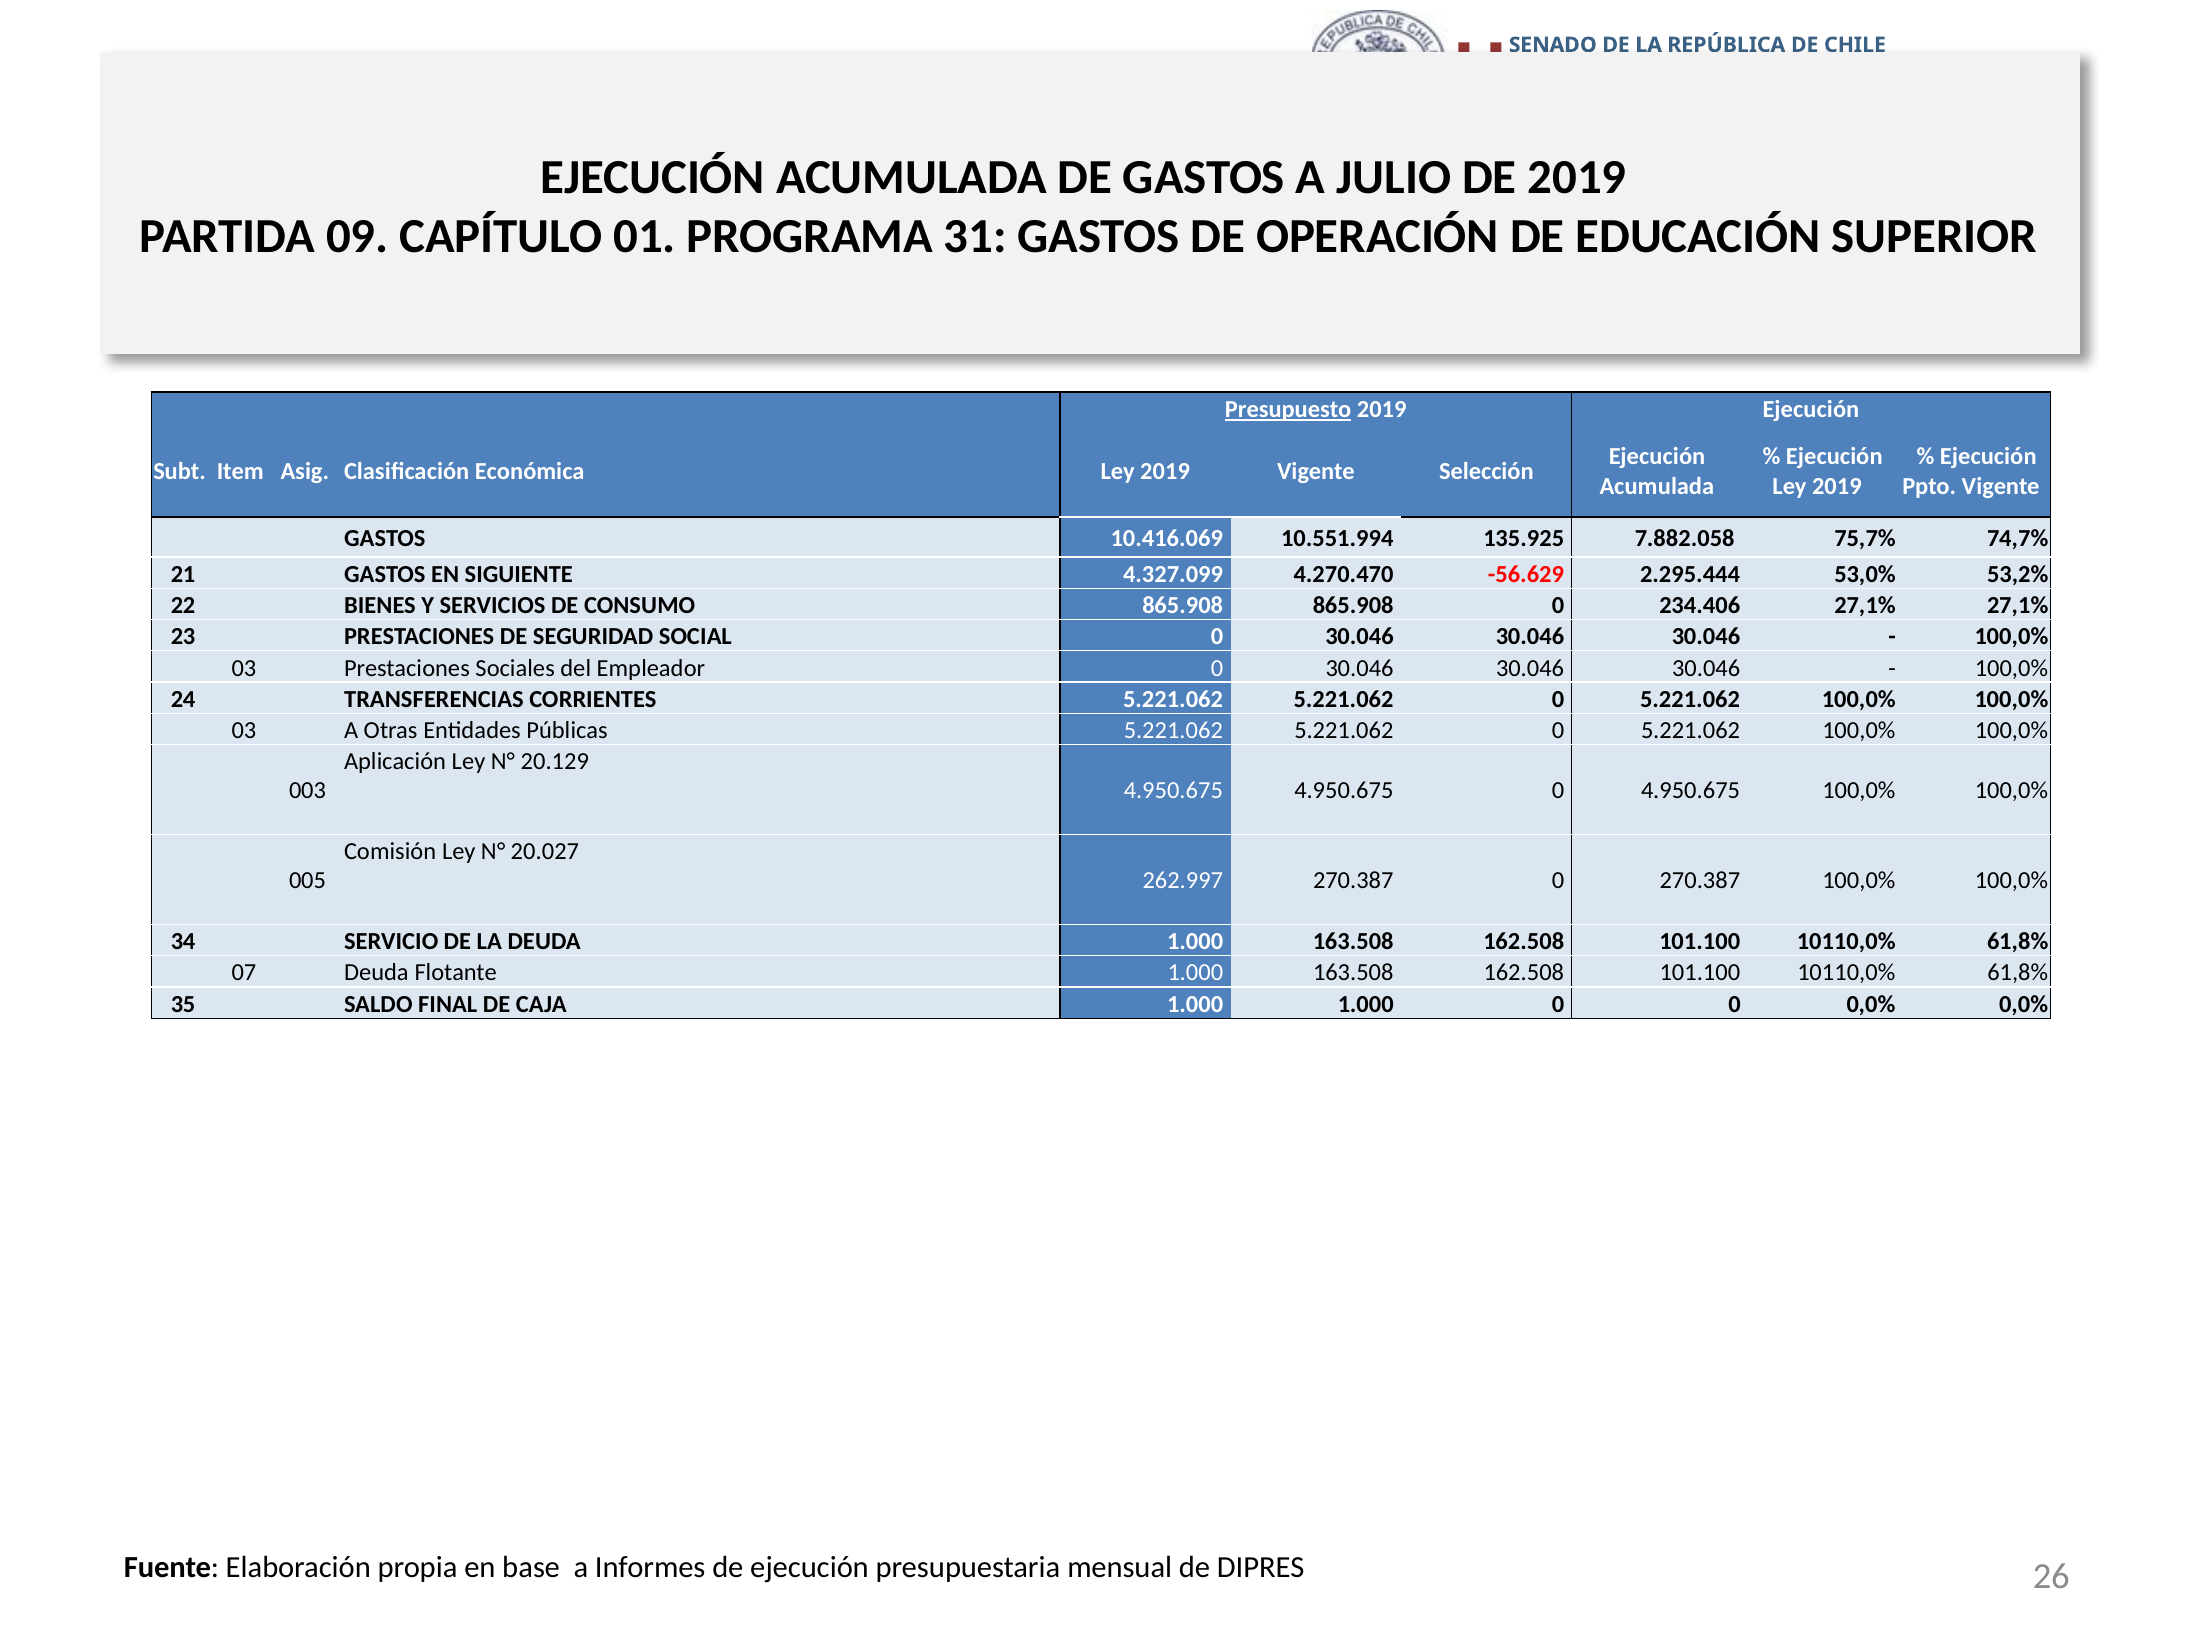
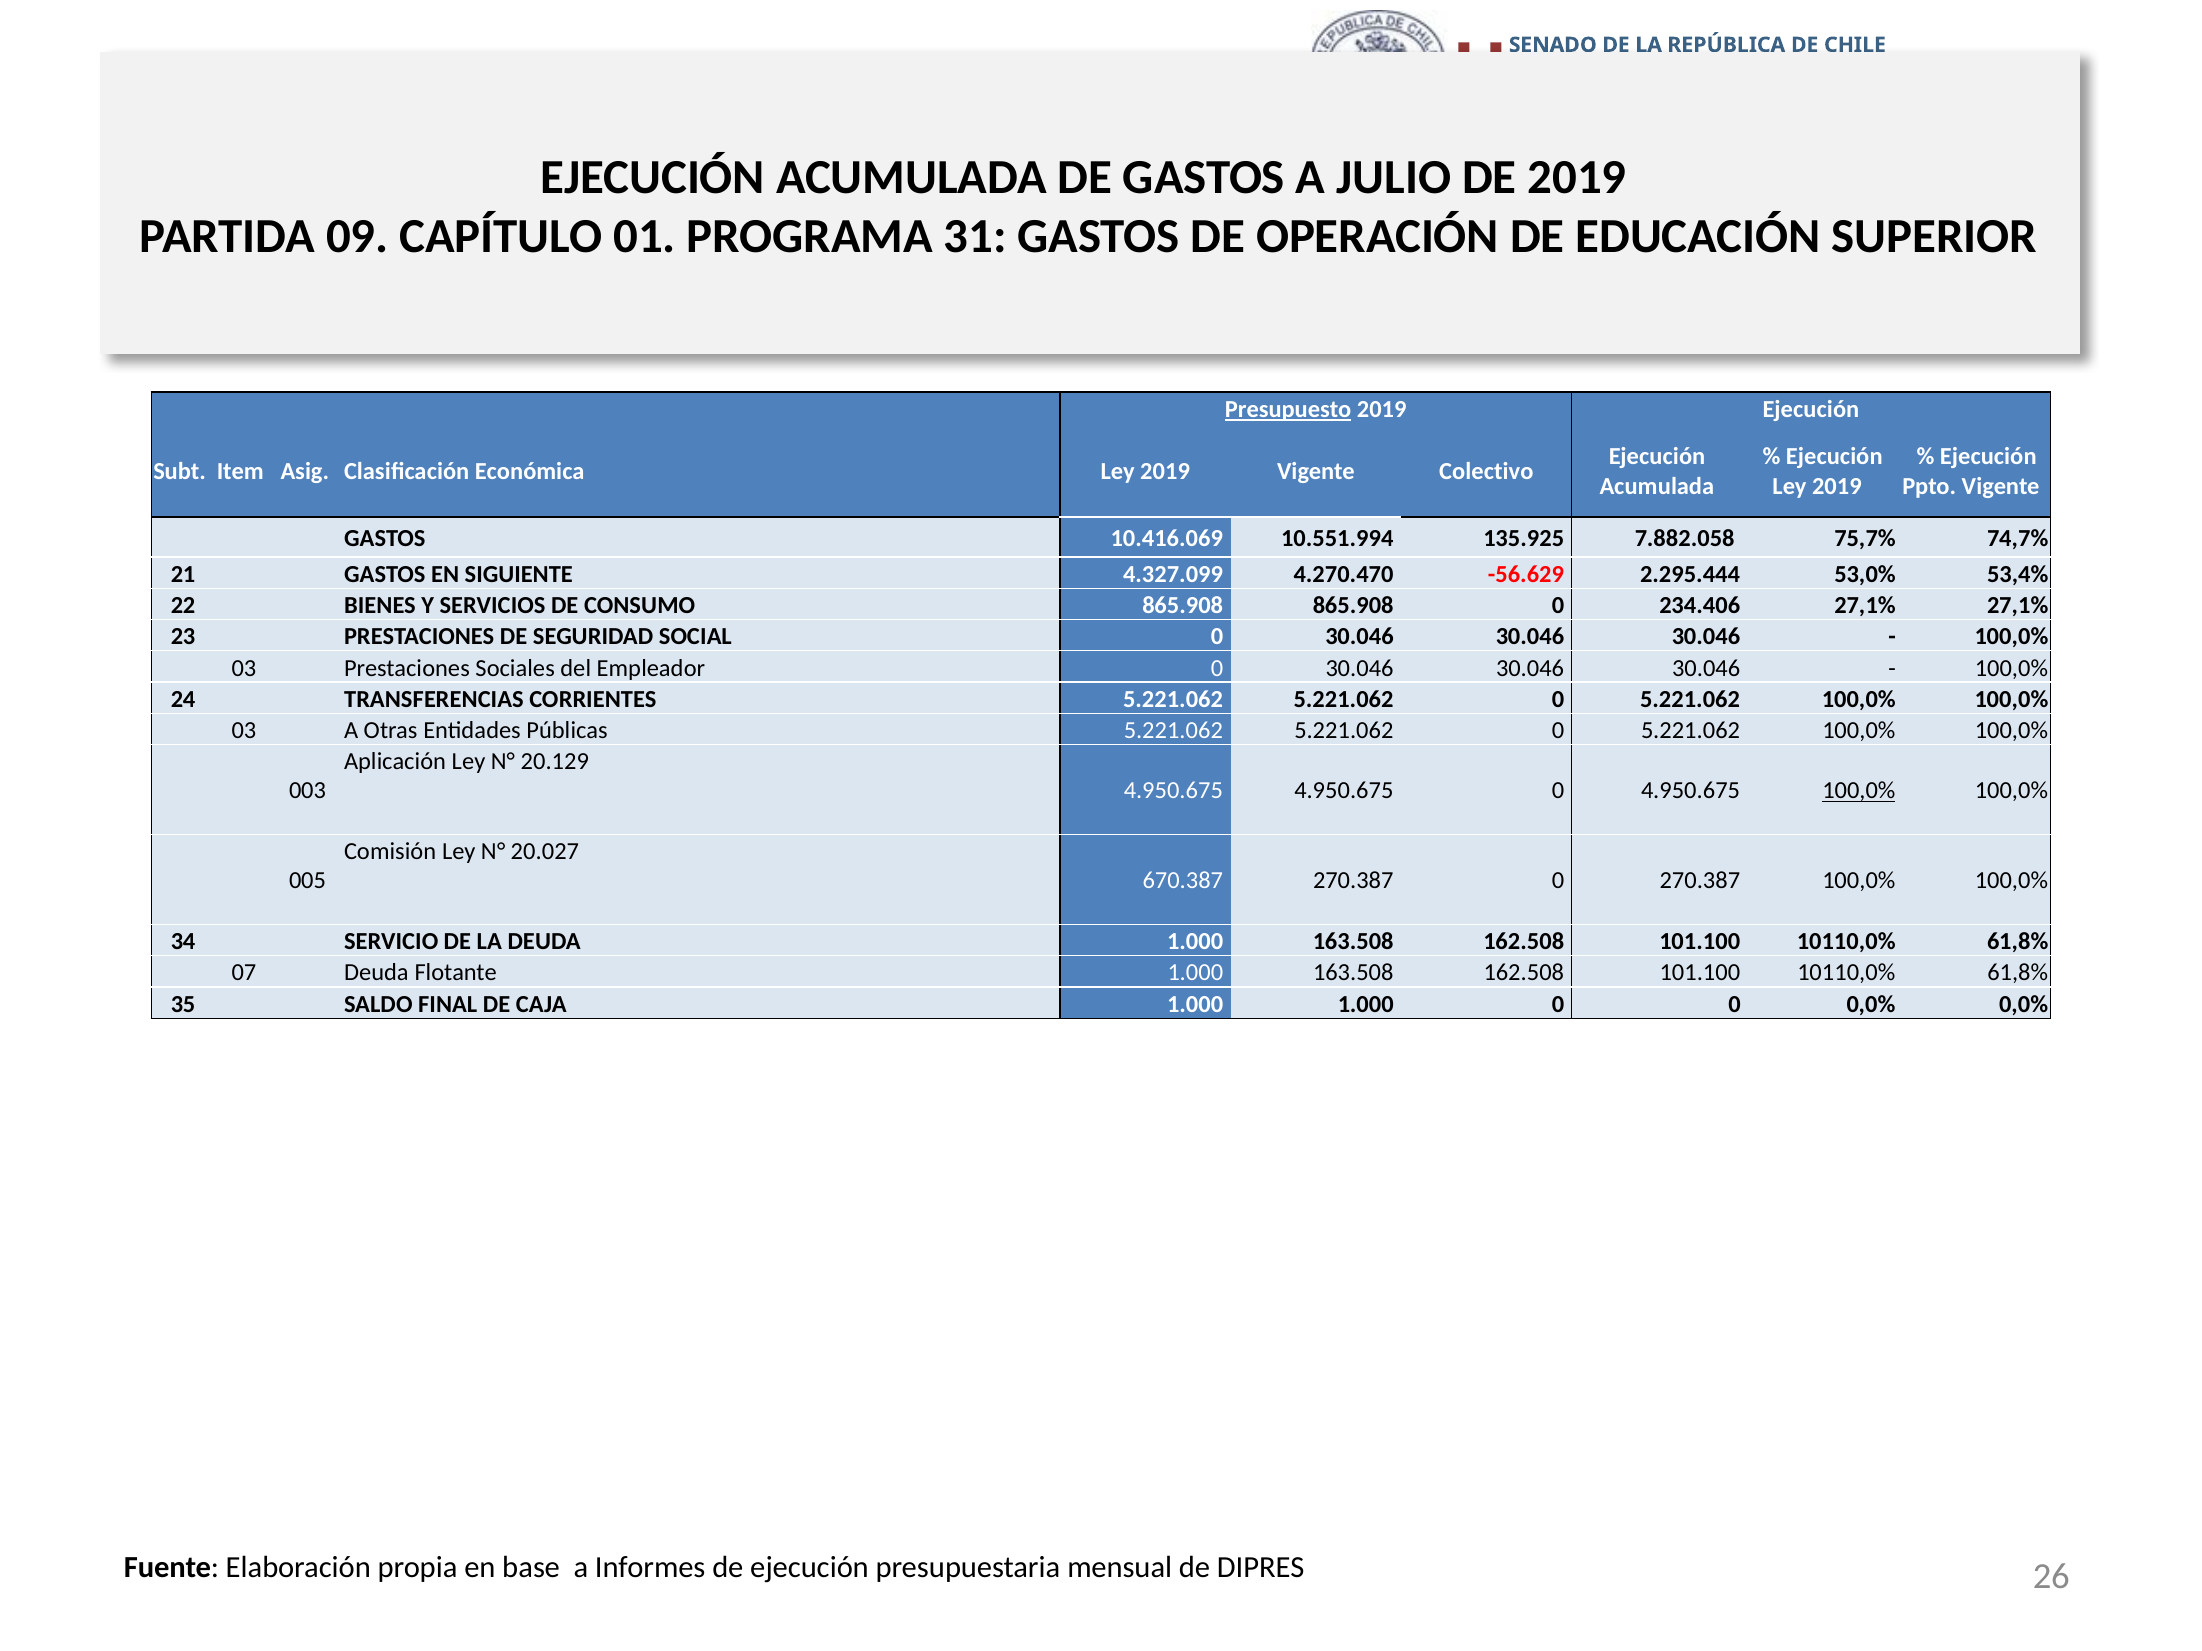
Selección: Selección -> Colectivo (1486, 472)
53,2%: 53,2% -> 53,4% (2018, 574)
100,0% underline: none -> present (1859, 791)
262.997: 262.997 -> 670.387 (1183, 881)
